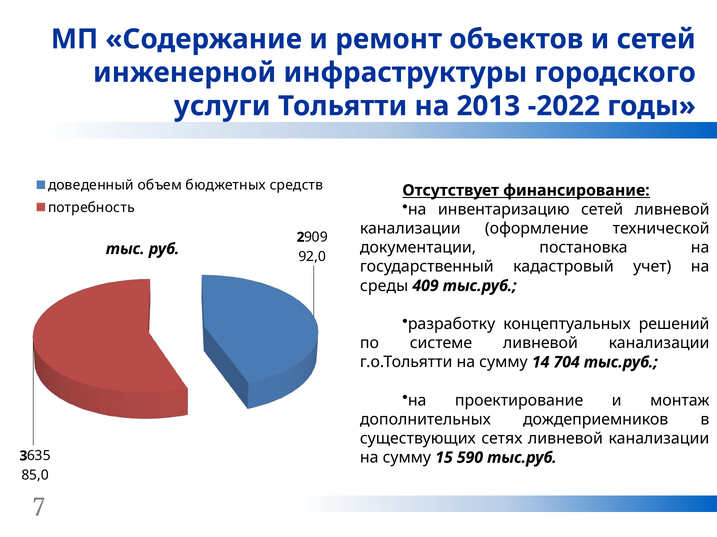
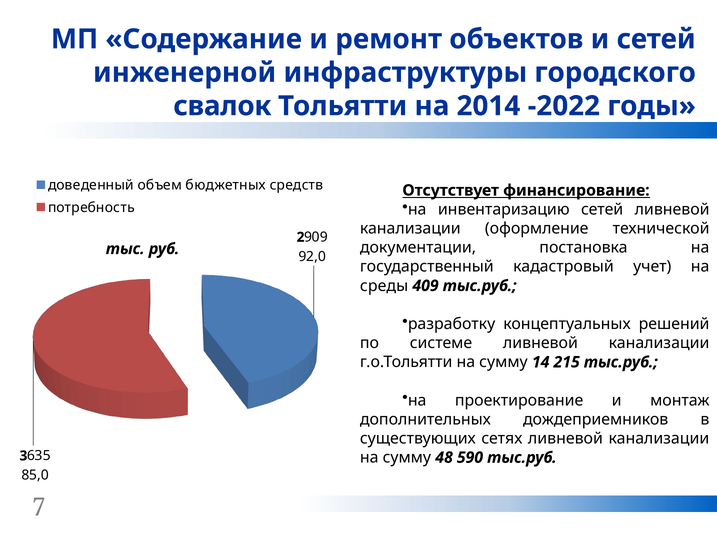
услуги: услуги -> свалок (222, 106)
2013: 2013 -> 2014 (488, 106)
704: 704 -> 215 (567, 363)
15: 15 -> 48 (444, 458)
